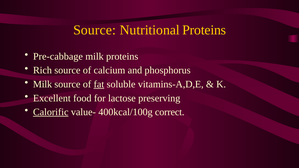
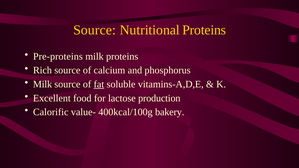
Pre-cabbage: Pre-cabbage -> Pre-proteins (58, 56)
preserving: preserving -> production (159, 98)
Calorific underline: present -> none (51, 112)
correct: correct -> bakery (170, 112)
